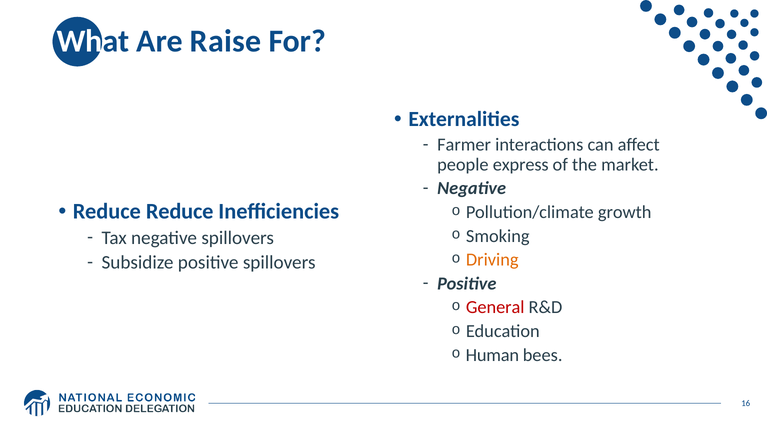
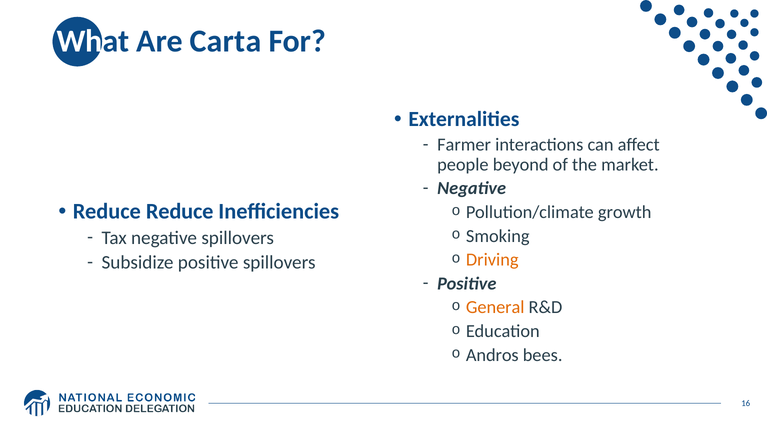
Raise: Raise -> Carta (226, 41)
express: express -> beyond (521, 165)
General colour: red -> orange (495, 308)
Human: Human -> Andros (492, 355)
